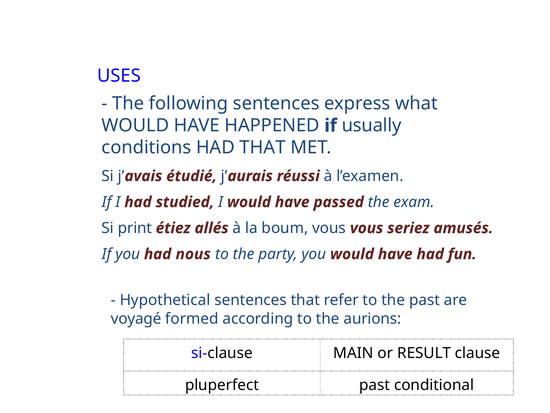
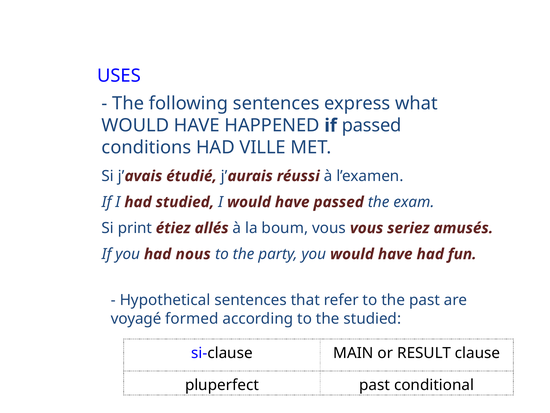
if usually: usually -> passed (372, 125)
HAD THAT: THAT -> VILLE (263, 147)
the aurions: aurions -> studied (372, 318)
